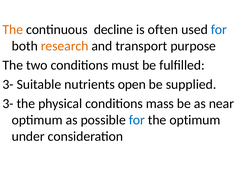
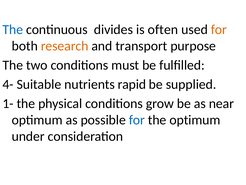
The colour: orange -> blue (13, 29)
decline: decline -> divides (113, 29)
for colour: blue -> orange (219, 29)
3-: 3- -> 4- (8, 84)
open: open -> rapid (132, 84)
3-: 3- -> 1- (8, 103)
mass: mass -> grow (160, 103)
